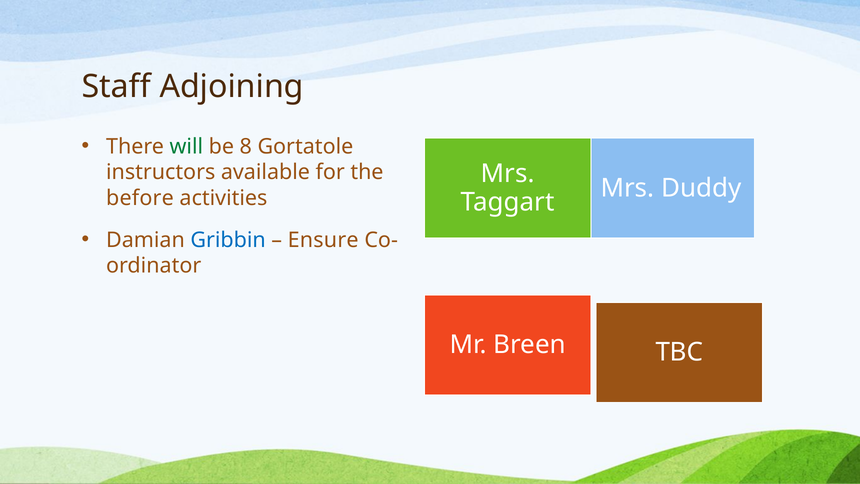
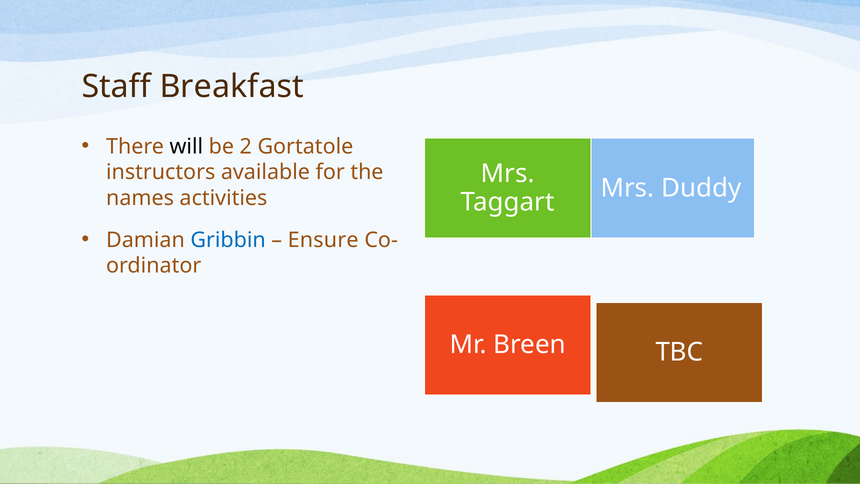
Adjoining: Adjoining -> Breakfast (232, 87)
will colour: green -> black (186, 146)
8: 8 -> 2 (246, 146)
before: before -> names (140, 198)
